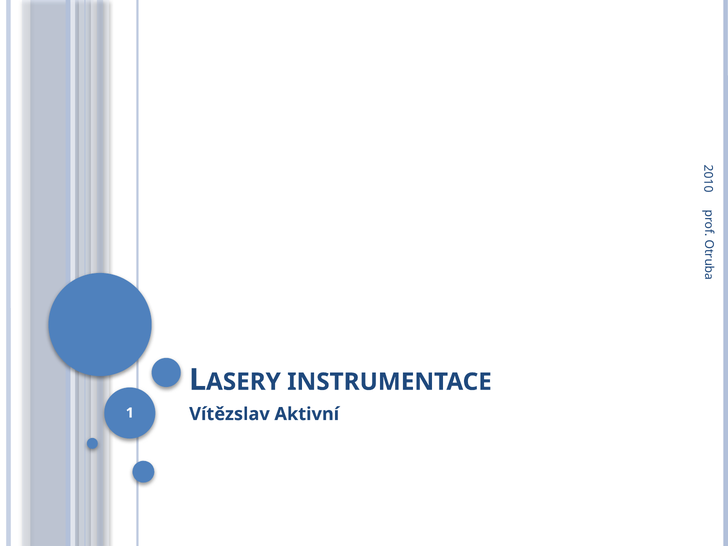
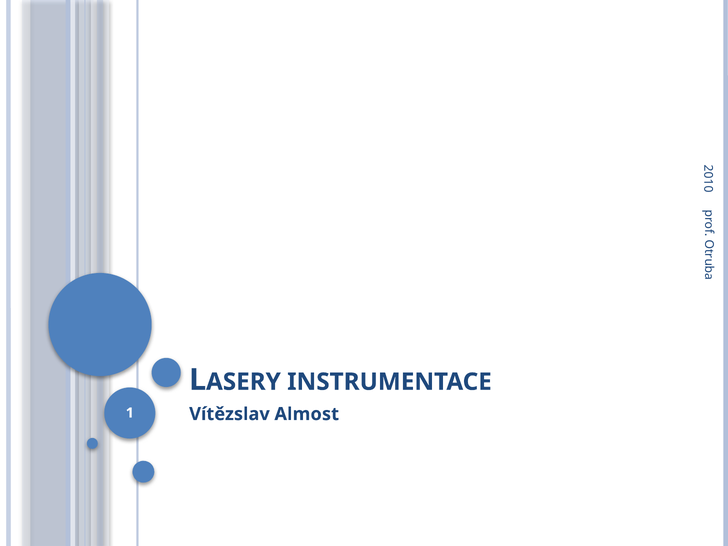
Aktivní: Aktivní -> Almost (307, 414)
